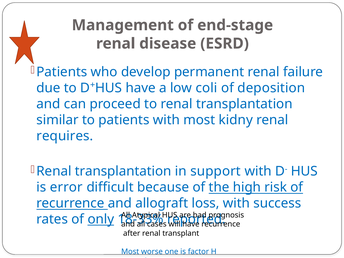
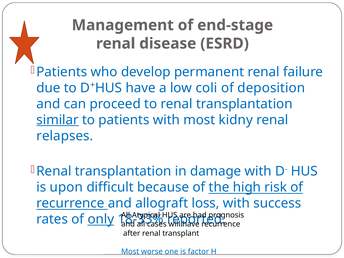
similar underline: none -> present (58, 120)
requires: requires -> relapses (65, 136)
support: support -> damage (216, 171)
error: error -> upon (66, 187)
